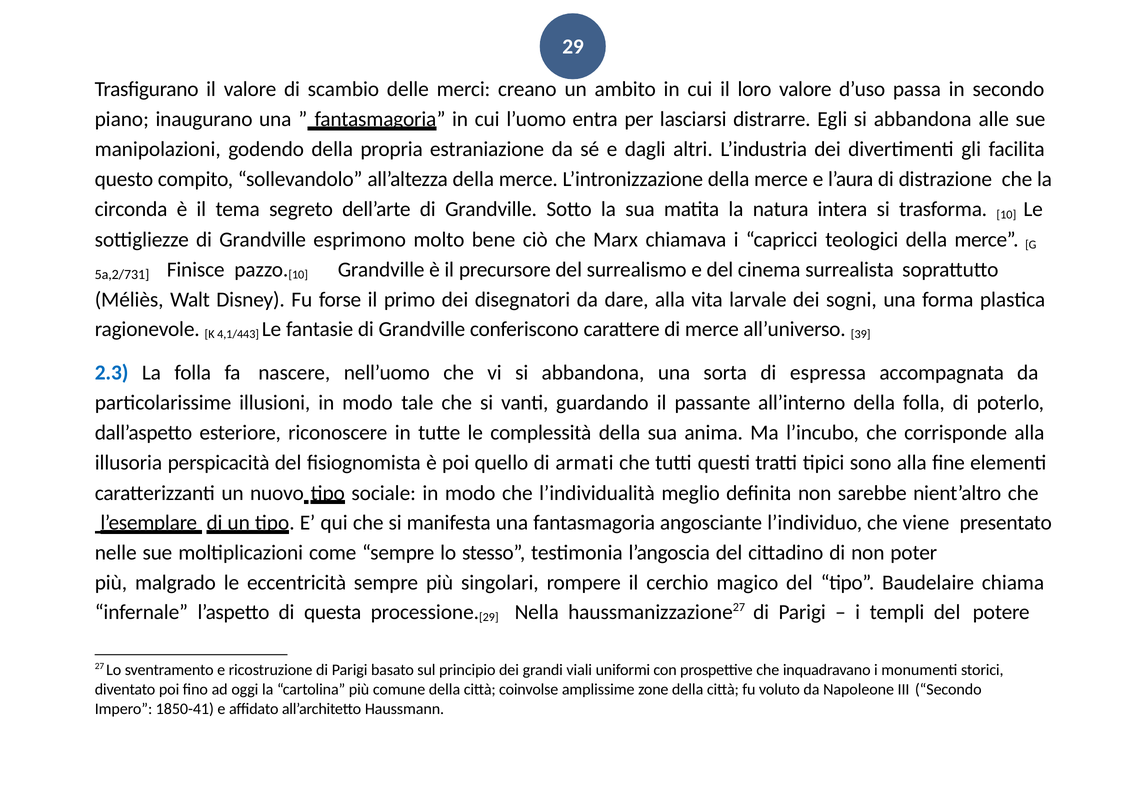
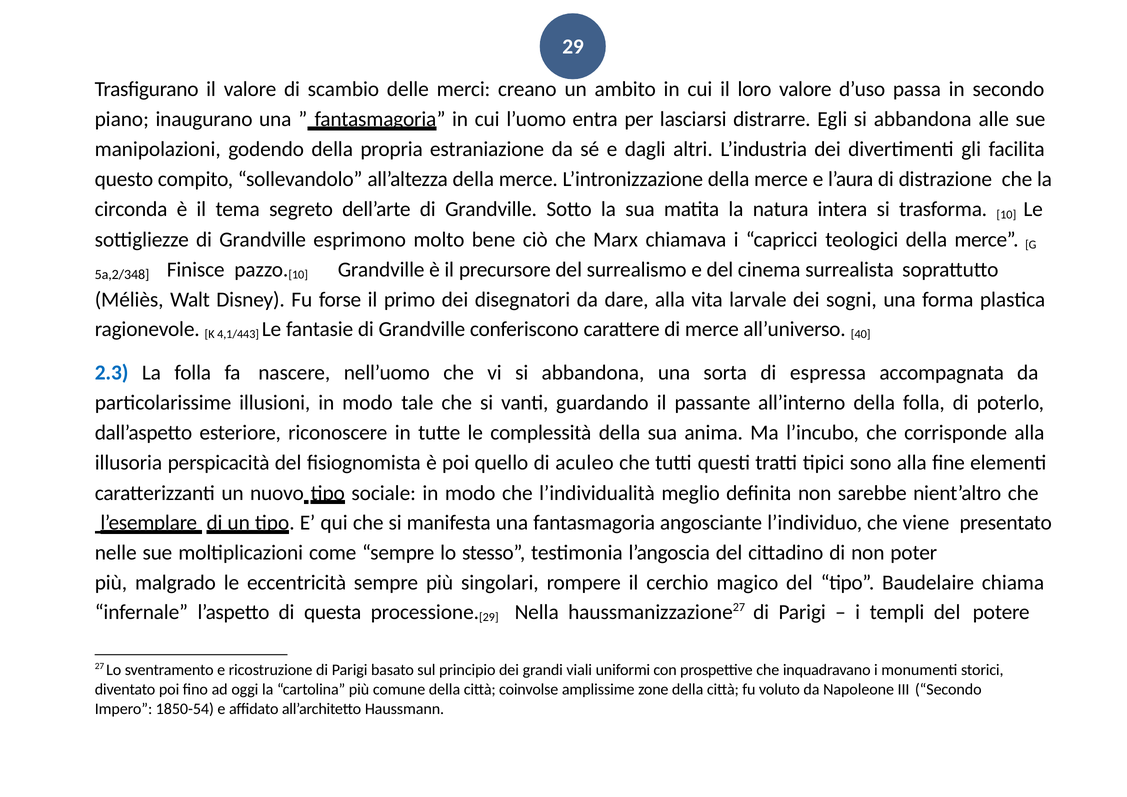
5a,2/731: 5a,2/731 -> 5a,2/348 (122, 275)
39: 39 -> 40 (861, 334)
armati: armati -> aculeo (584, 463)
1850-41: 1850-41 -> 1850-54 (185, 709)
